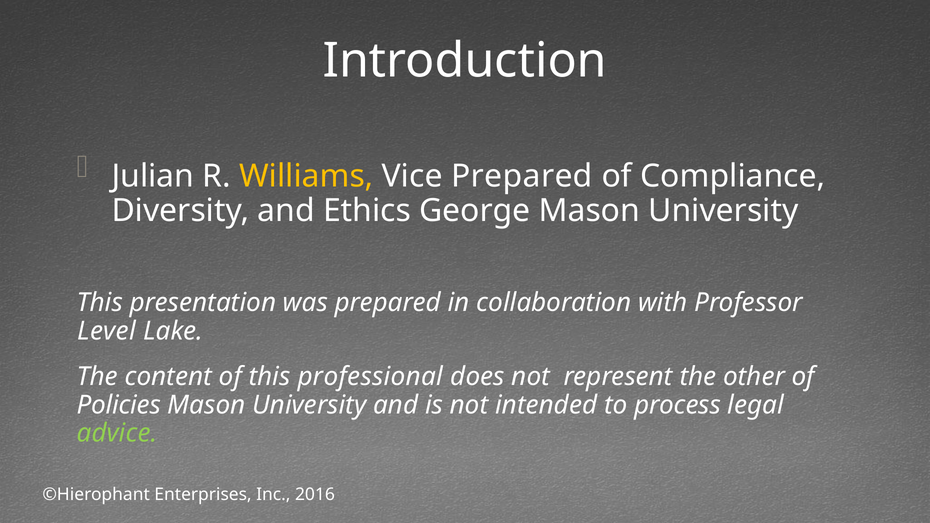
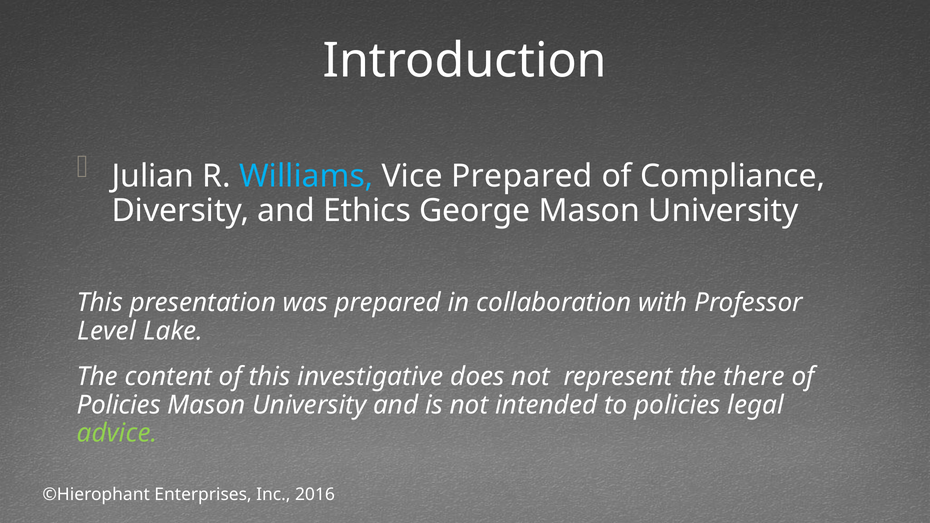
Williams colour: yellow -> light blue (306, 176)
professional: professional -> investigative (370, 377)
other: other -> there (754, 377)
to process: process -> policies (677, 405)
